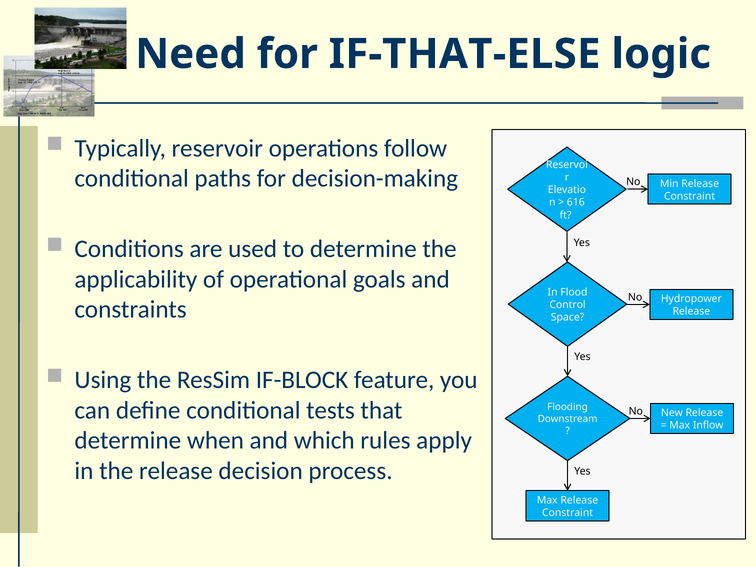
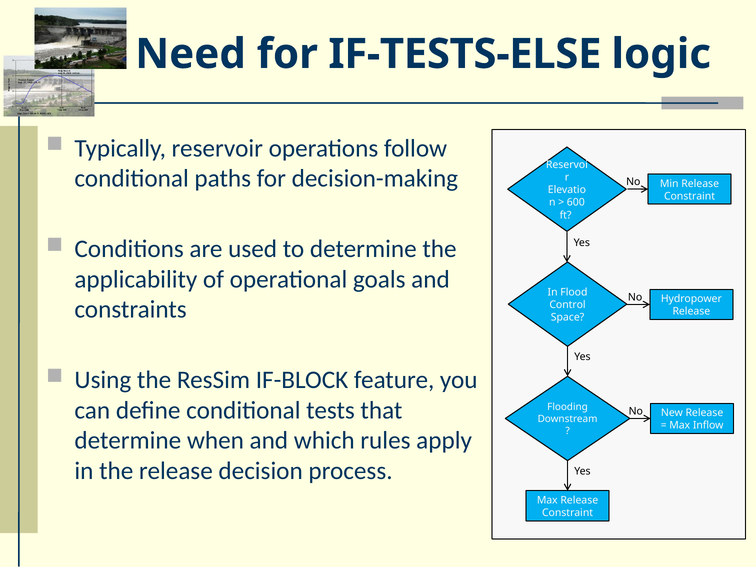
IF-THAT-ELSE: IF-THAT-ELSE -> IF-TESTS-ELSE (465, 54)
616: 616 -> 600 (576, 203)
